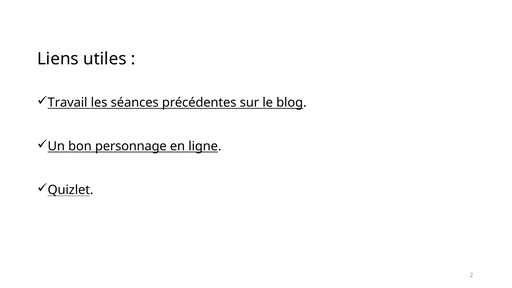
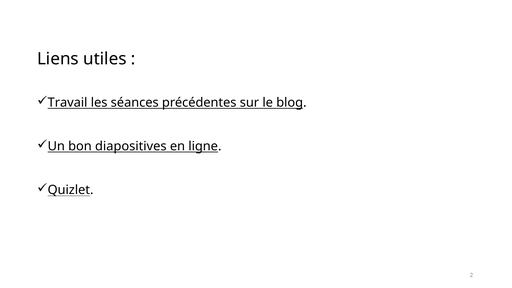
personnage: personnage -> diapositives (131, 146)
